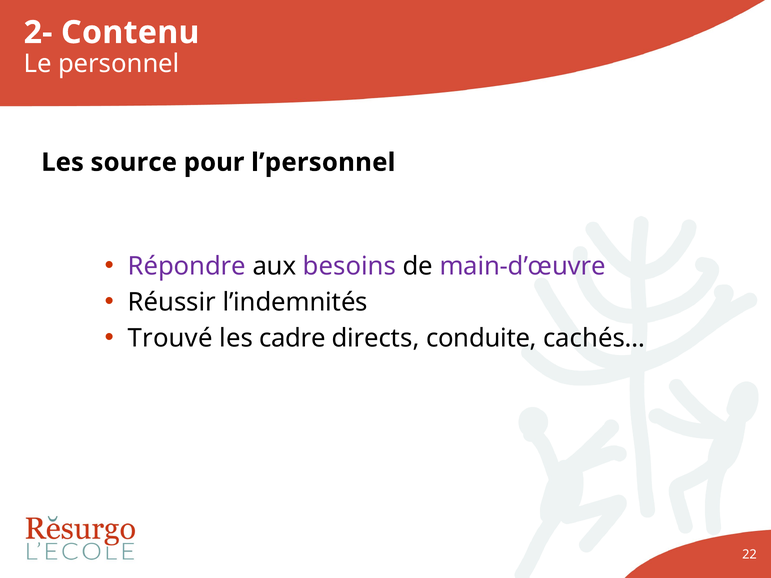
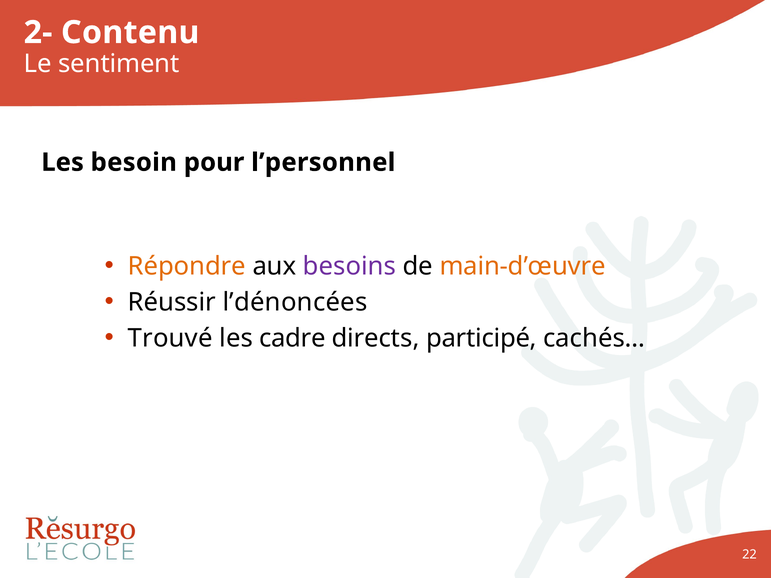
personnel: personnel -> sentiment (119, 64)
source: source -> besoin (134, 162)
Répondre colour: purple -> orange (187, 267)
main-d’œuvre colour: purple -> orange (523, 267)
l’indemnités: l’indemnités -> l’dénoncées (295, 302)
conduite: conduite -> participé (481, 338)
